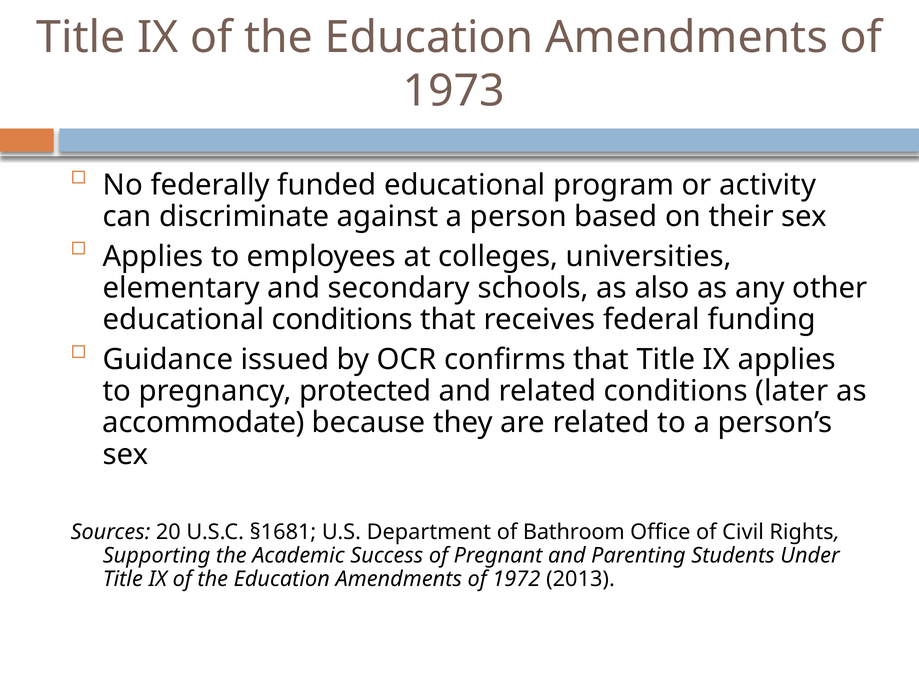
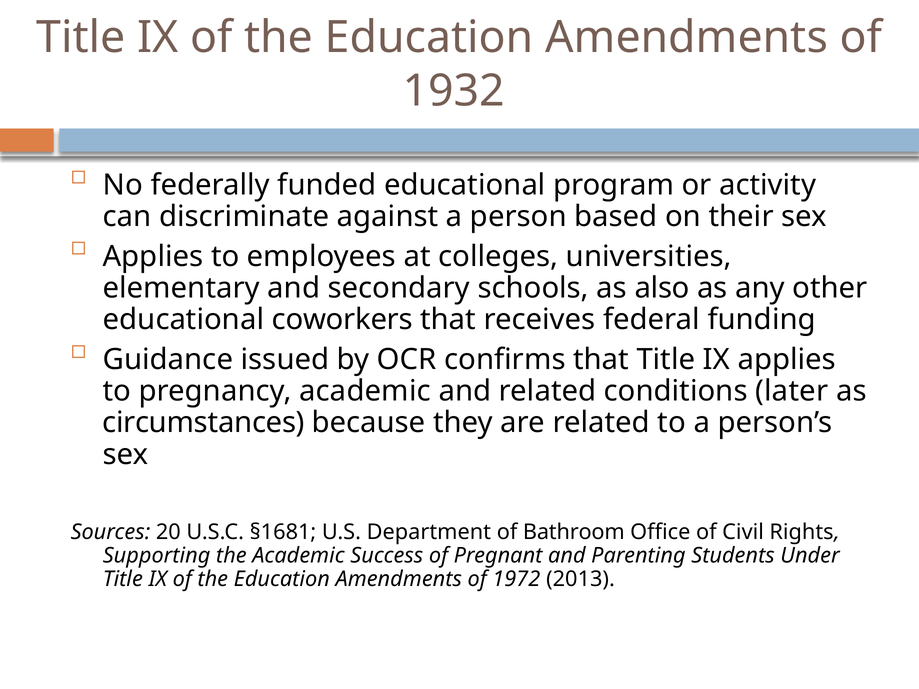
1973: 1973 -> 1932 (454, 91)
educational conditions: conditions -> coworkers (342, 320)
pregnancy protected: protected -> academic (365, 391)
accommodate: accommodate -> circumstances (203, 423)
